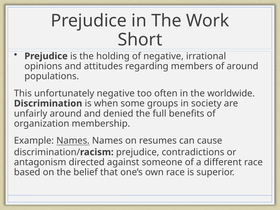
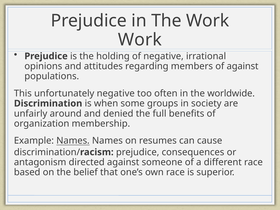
Short: Short -> Work (140, 40)
of around: around -> against (243, 66)
contradictions: contradictions -> consequences (193, 152)
